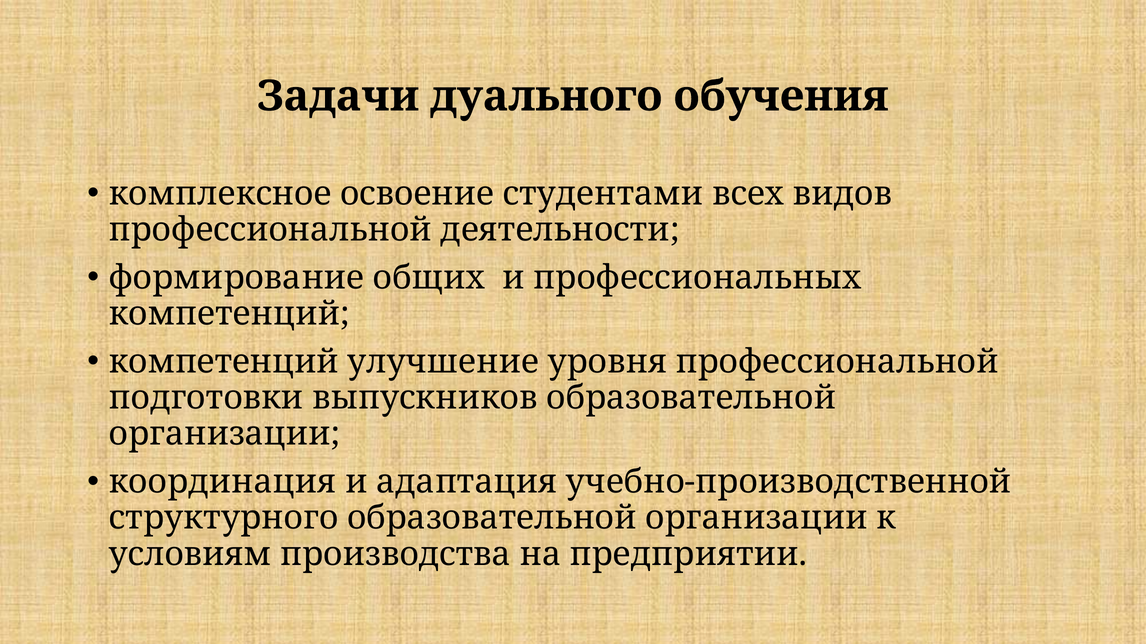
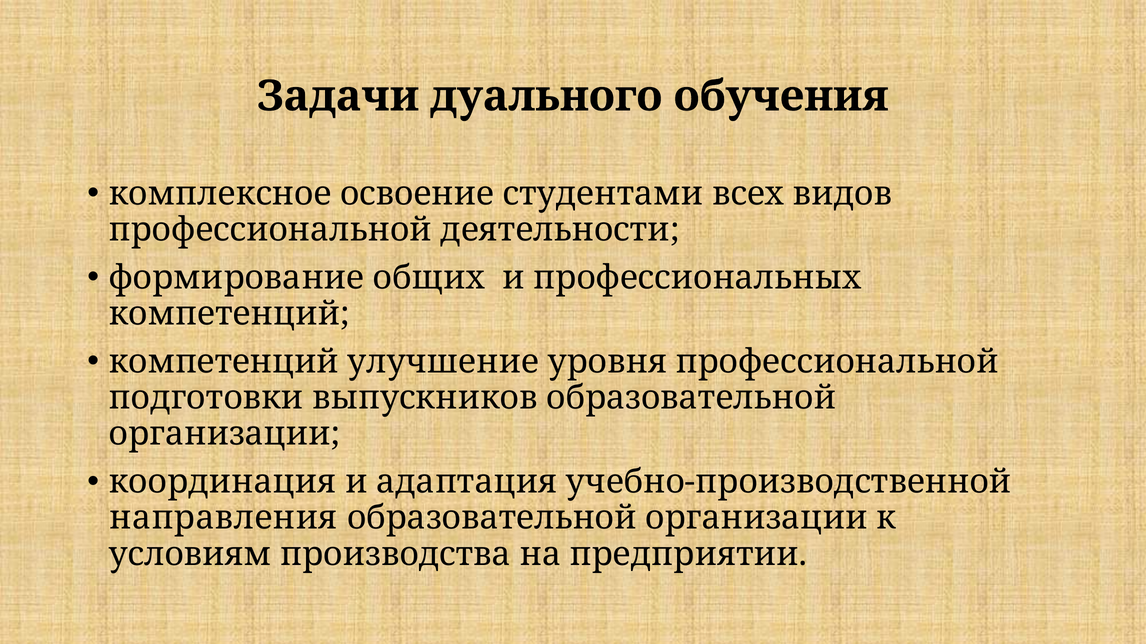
структурного: структурного -> направления (223, 518)
